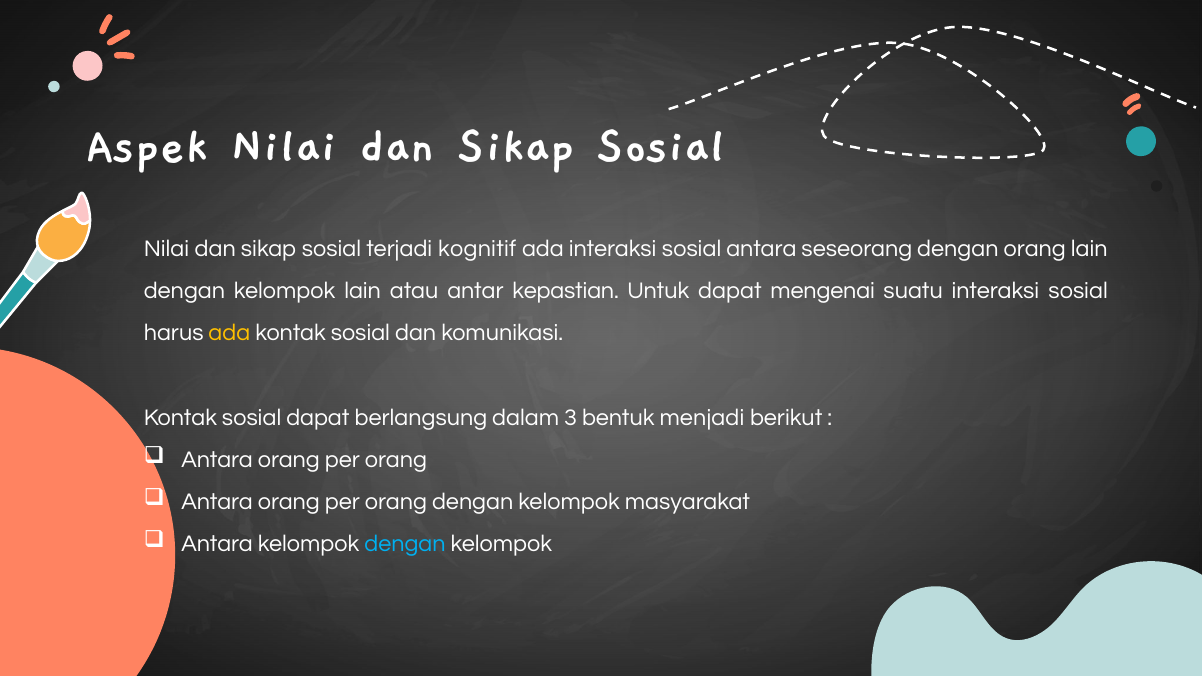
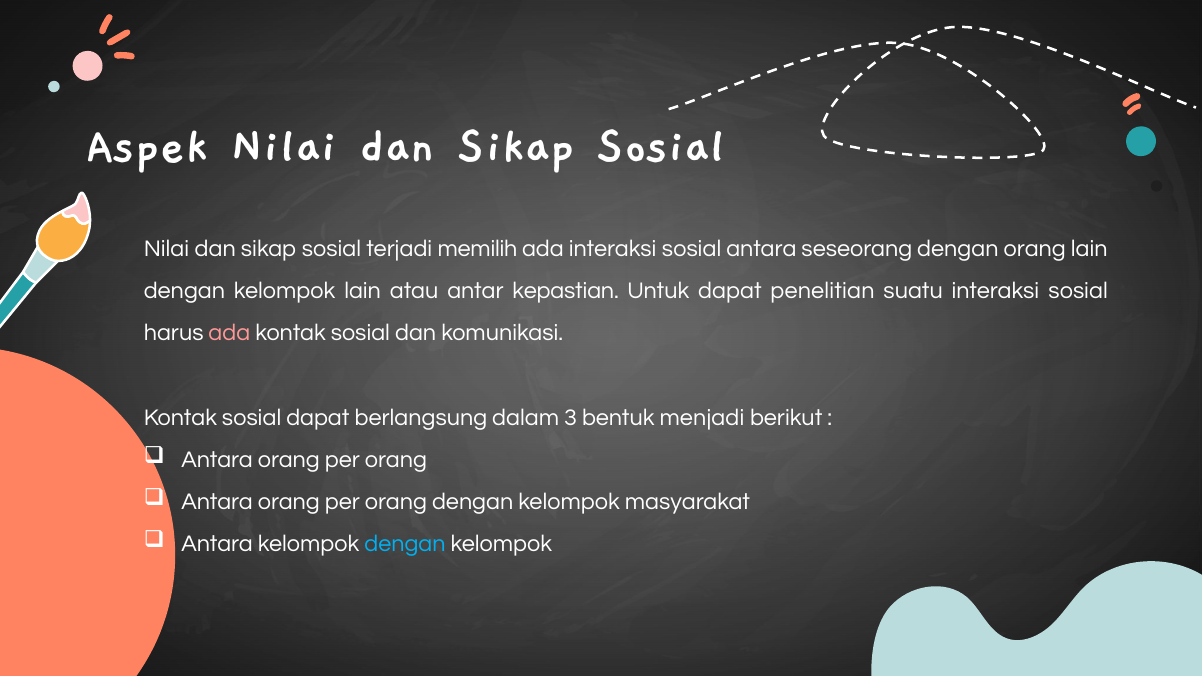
kognitif: kognitif -> memilih (478, 249)
mengenai: mengenai -> penelitian (822, 291)
ada colour: yellow -> pink (229, 333)
